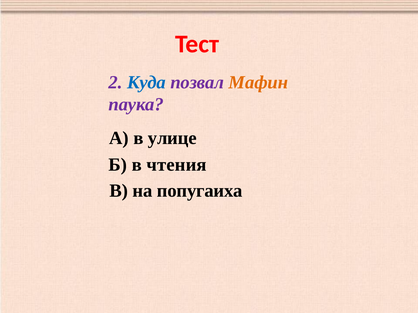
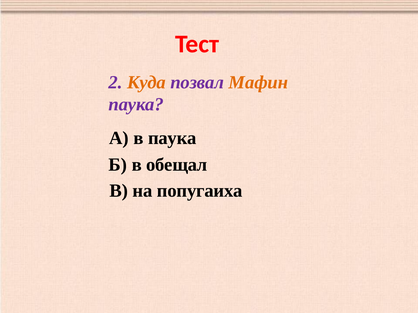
Куда colour: blue -> orange (147, 82)
в улице: улице -> паука (172, 138)
чтения: чтения -> обещал (177, 165)
